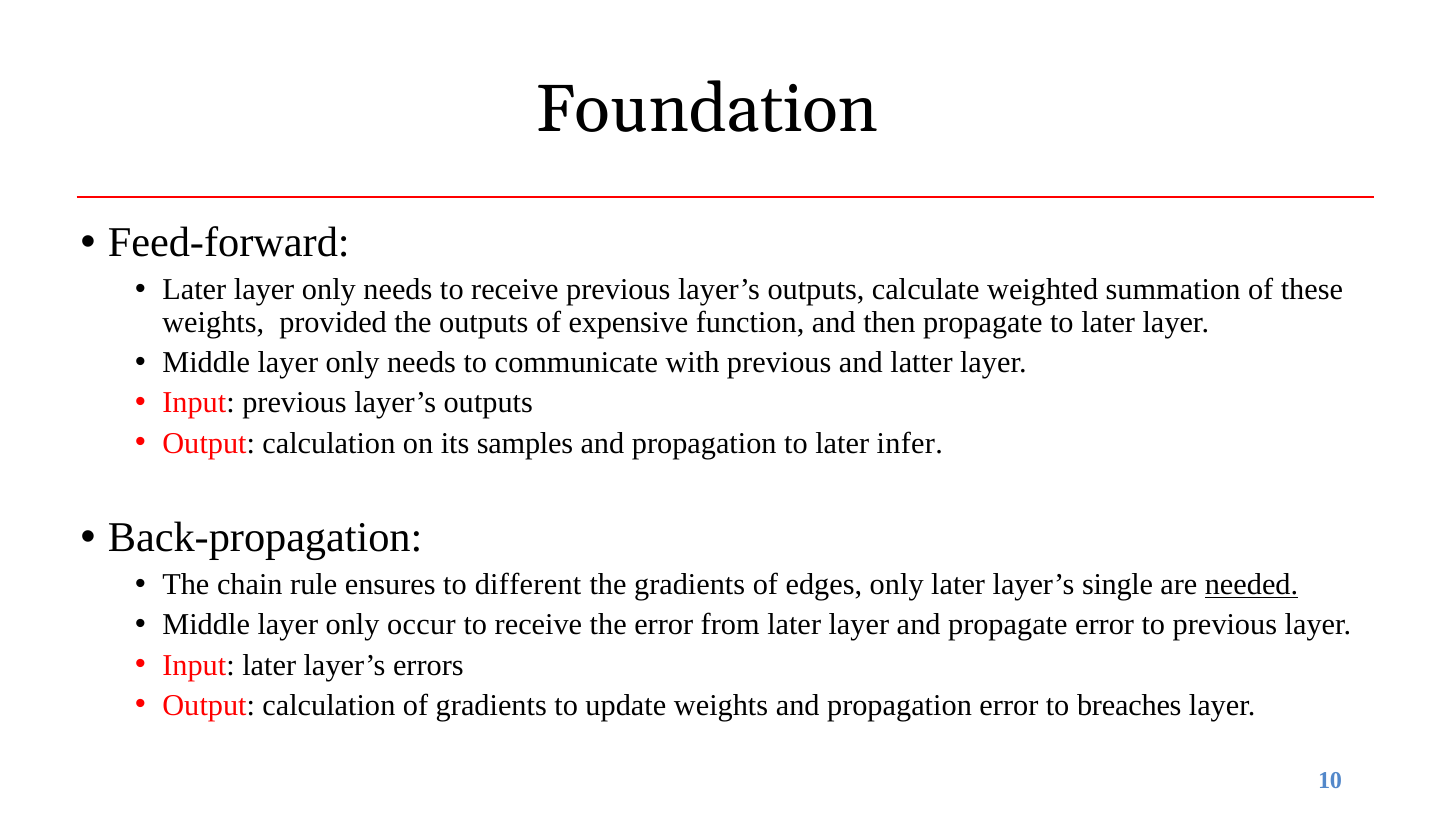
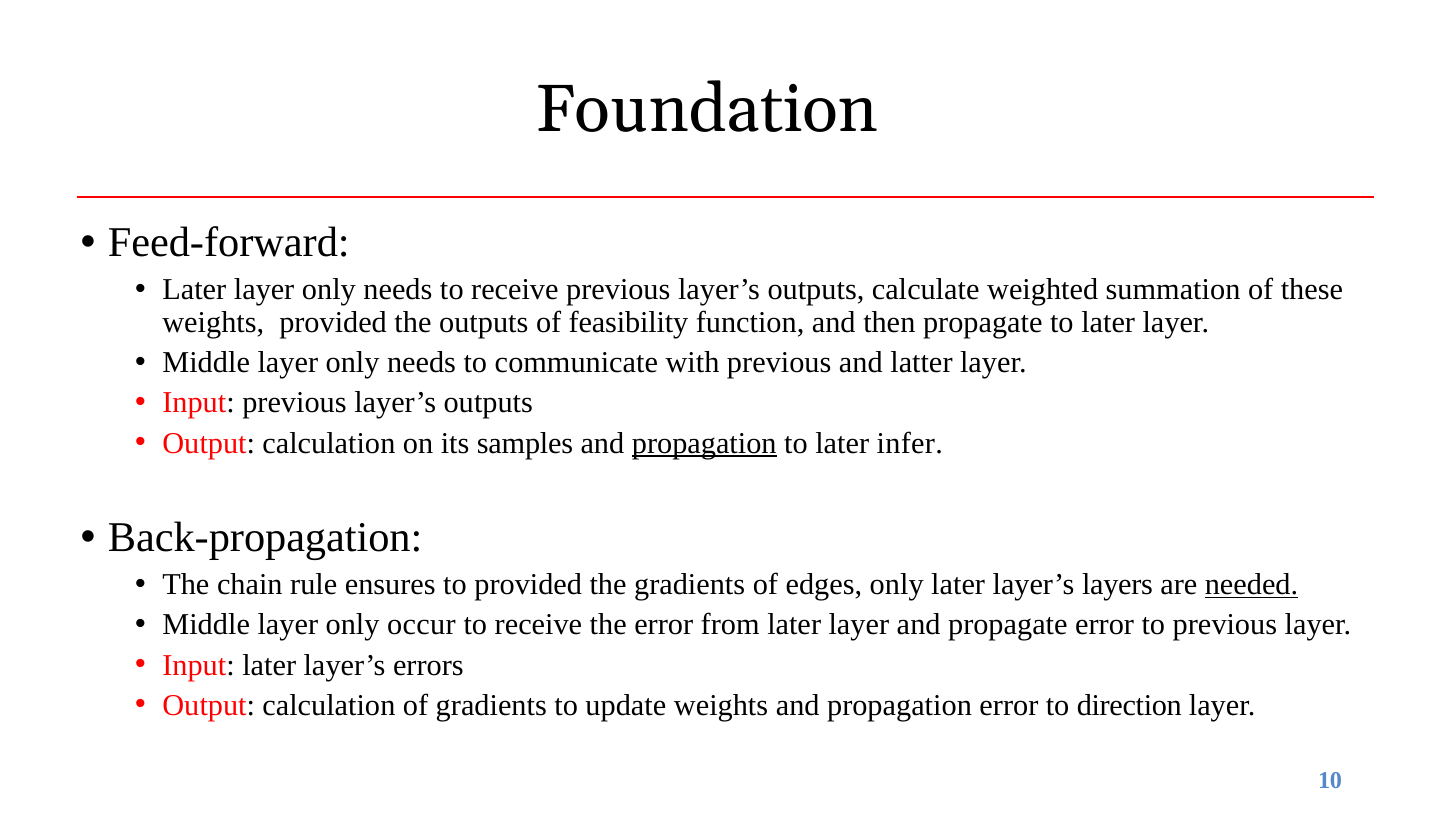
expensive: expensive -> feasibility (629, 323)
propagation underline: none -> present (704, 443)
to different: different -> provided (528, 585)
single: single -> layers (1118, 585)
breaches: breaches -> direction (1129, 705)
